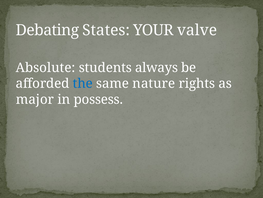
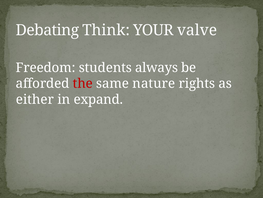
States: States -> Think (106, 30)
Absolute: Absolute -> Freedom (46, 68)
the colour: blue -> red (83, 83)
major: major -> either (35, 99)
possess: possess -> expand (98, 99)
